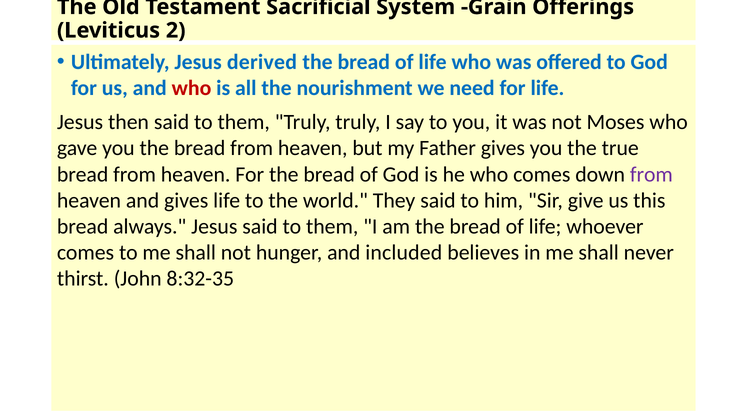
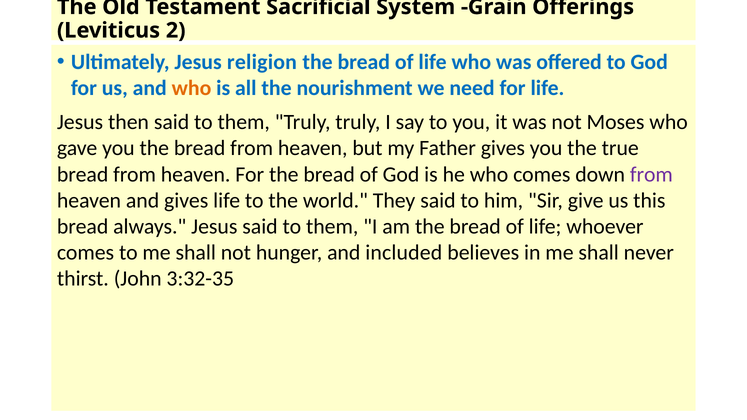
derived: derived -> religion (262, 62)
who colour: red -> orange (192, 88)
8:32-35: 8:32-35 -> 3:32-35 (200, 279)
